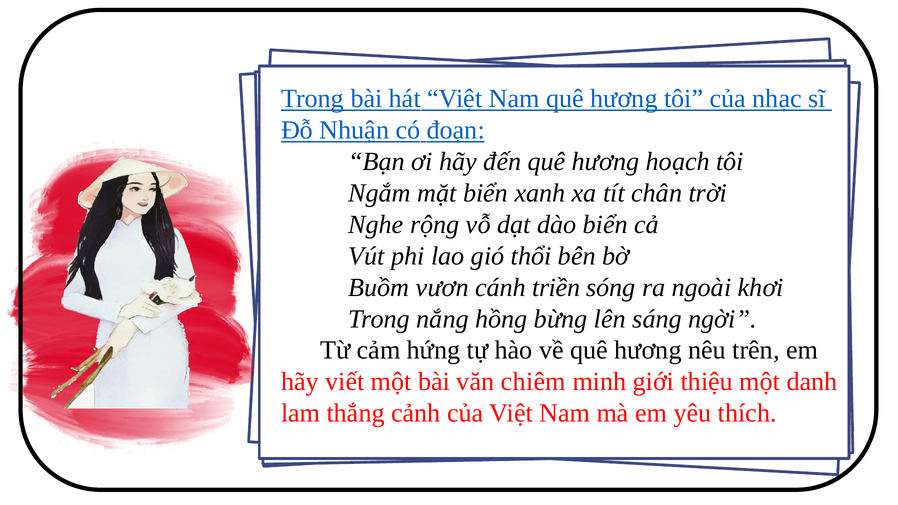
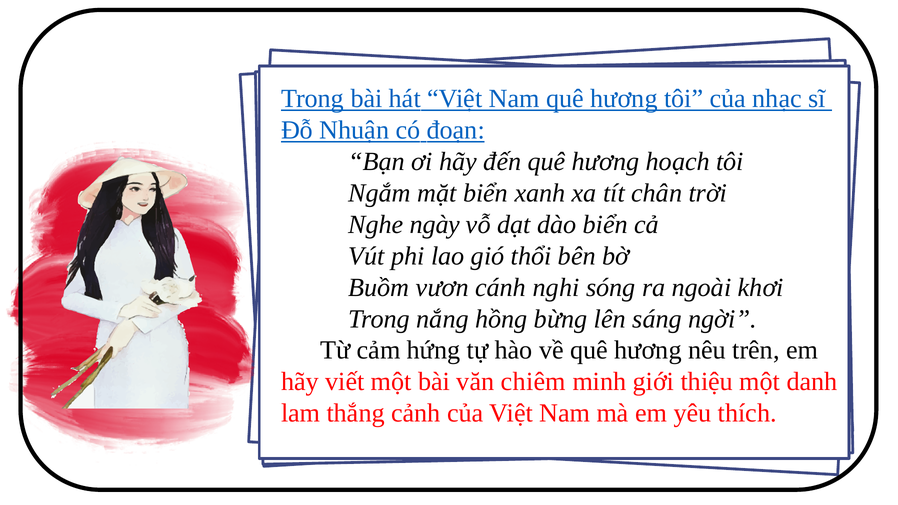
rộng: rộng -> ngày (435, 225)
triền: triền -> nghi (556, 288)
